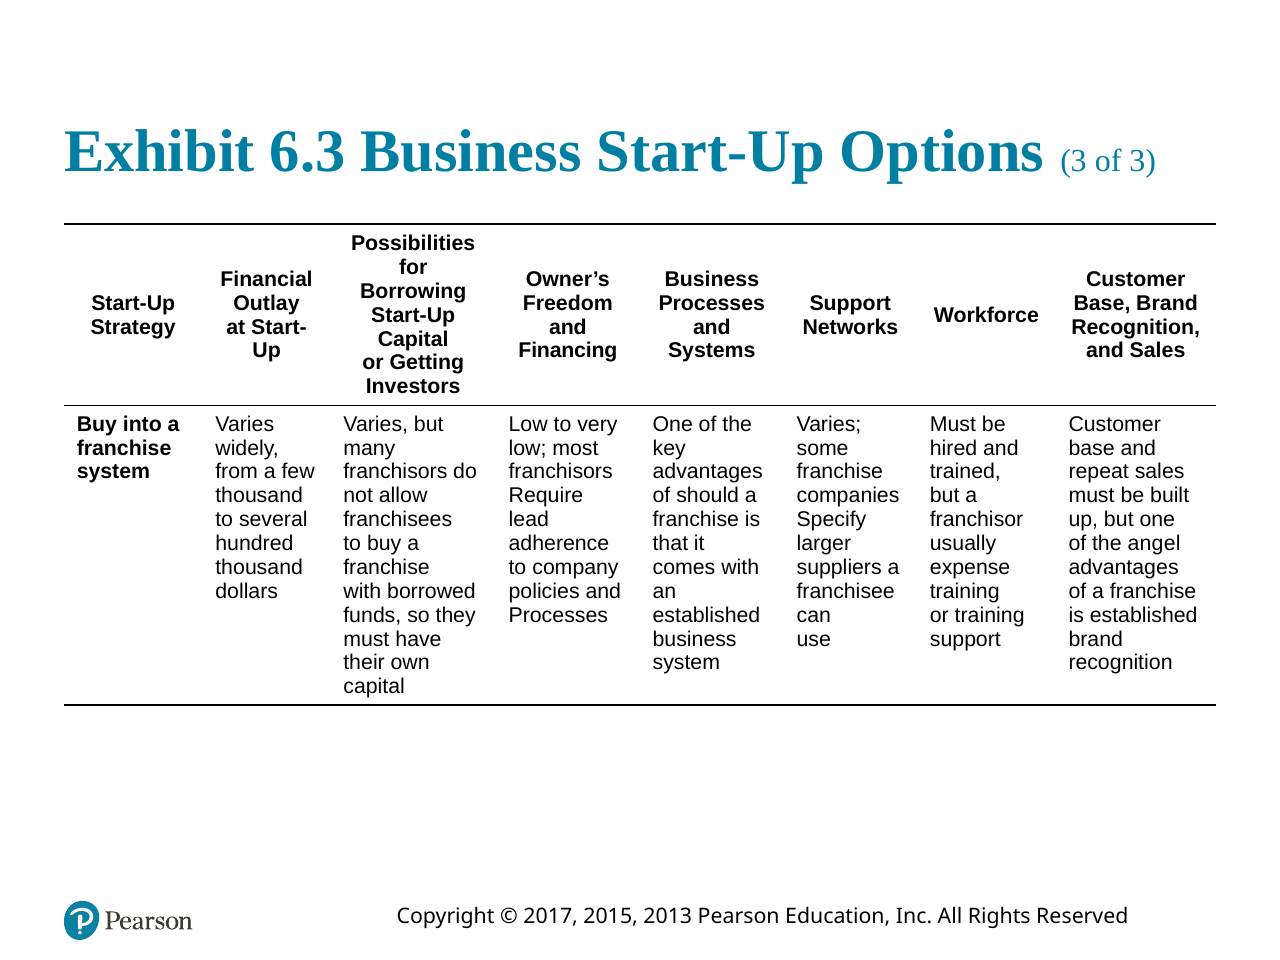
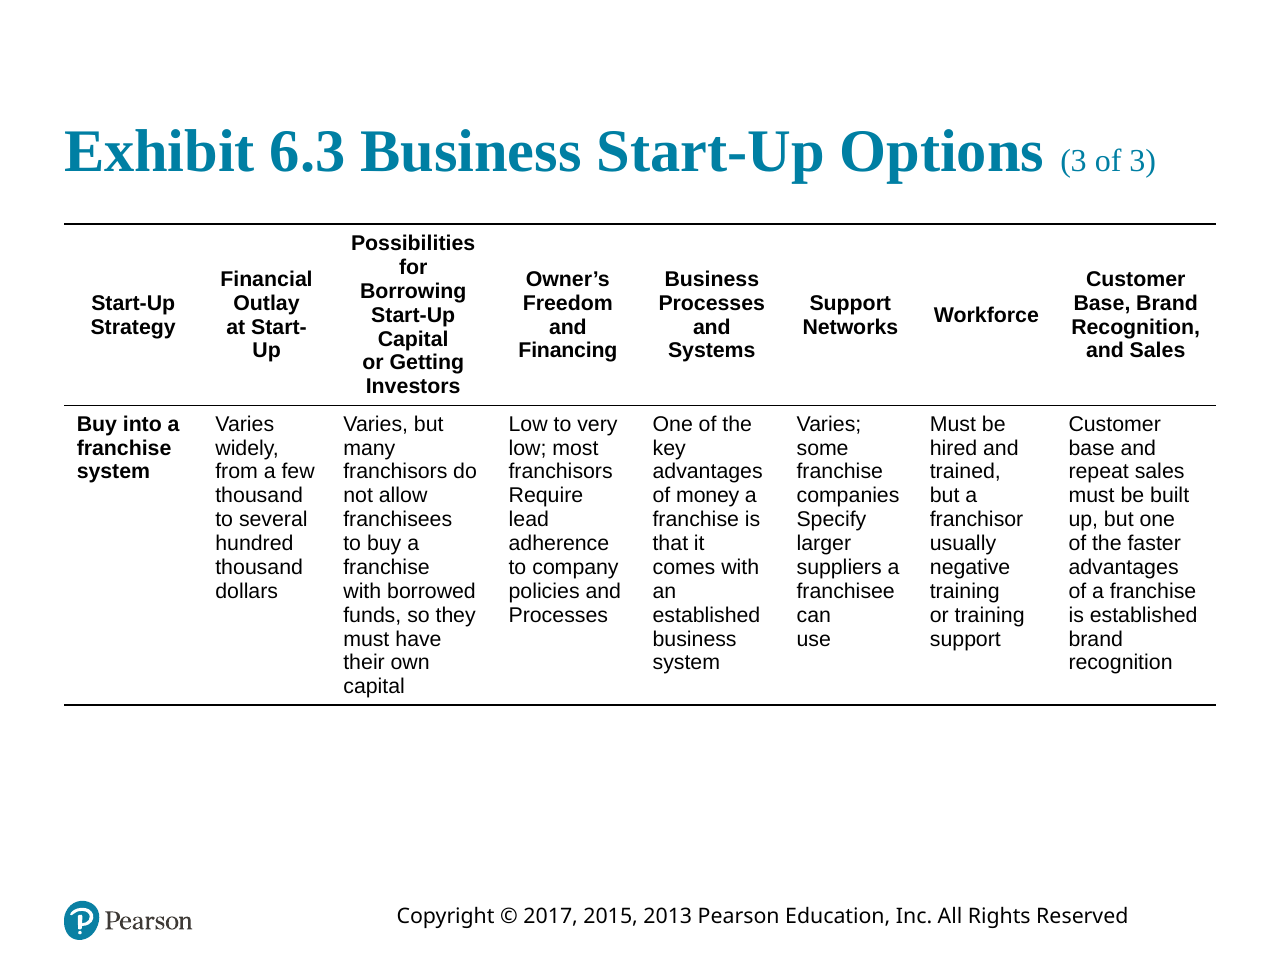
should: should -> money (708, 496)
angel: angel -> faster (1154, 544)
expense: expense -> negative (970, 567)
